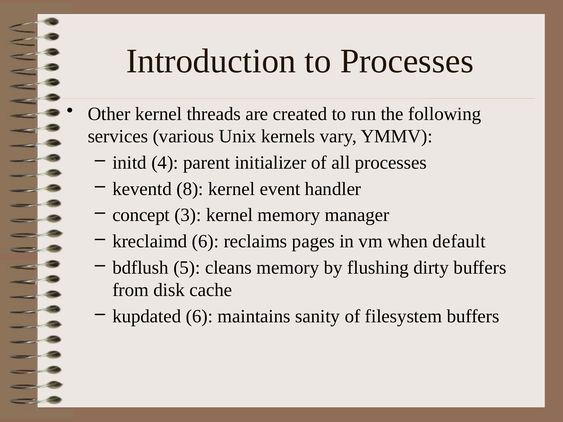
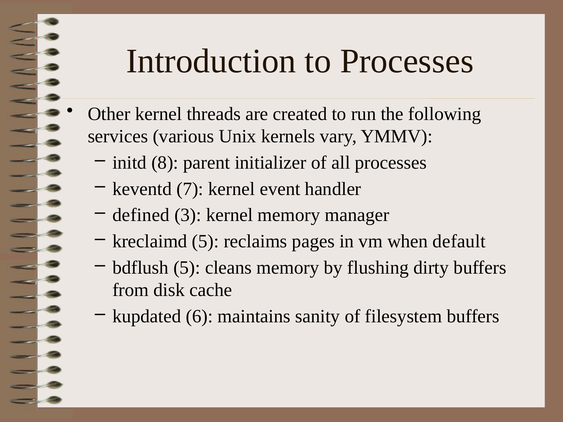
4: 4 -> 8 (165, 163)
8: 8 -> 7 (190, 189)
concept: concept -> defined (141, 215)
kreclaimd 6: 6 -> 5 (206, 242)
